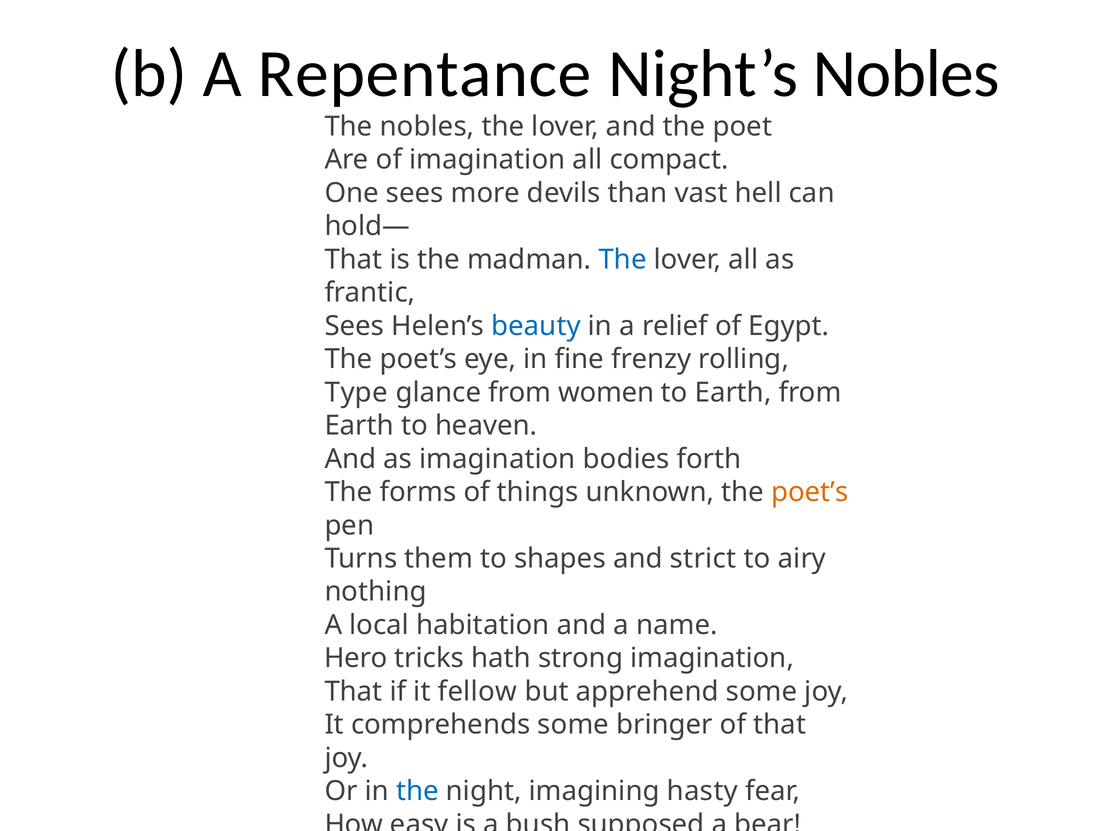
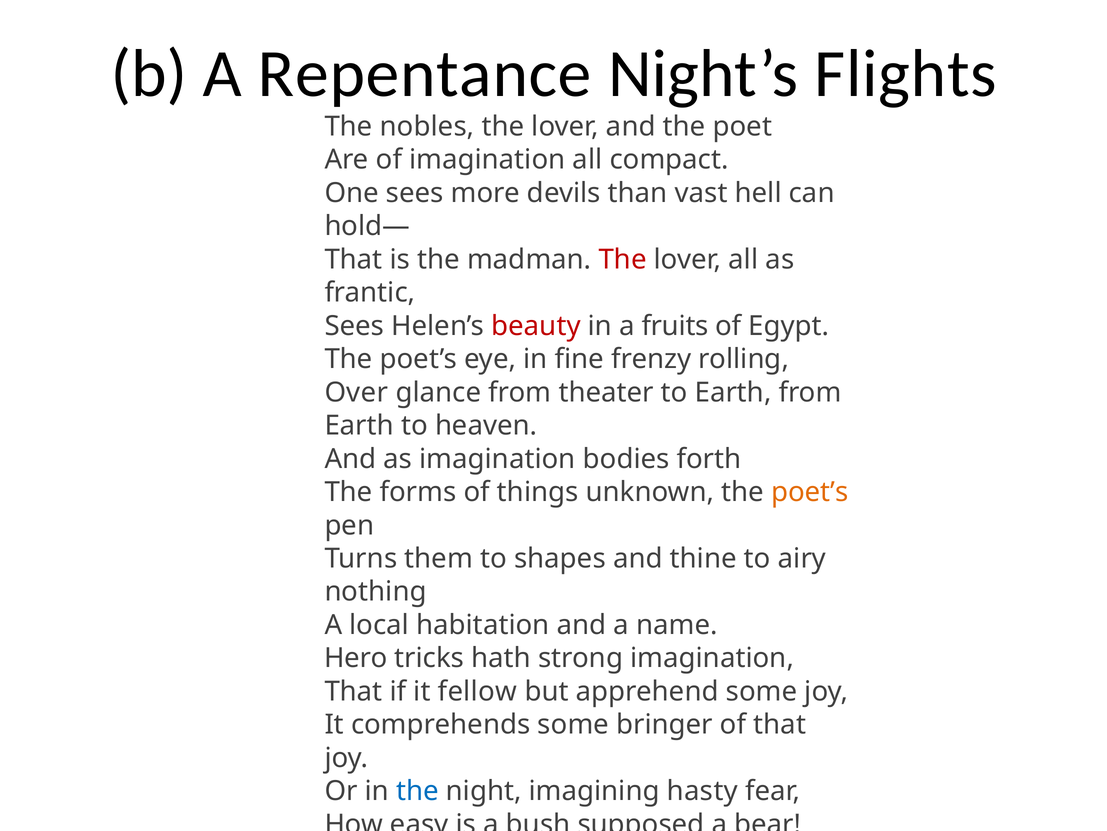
Night’s Nobles: Nobles -> Flights (906, 74)
The colour: blue -> red (623, 259)
beauty colour: blue -> red (536, 326)
relief: relief -> fruits (675, 326)
Type: Type -> Over (356, 392)
women: women -> theater (606, 392)
strict: strict -> thine (703, 558)
